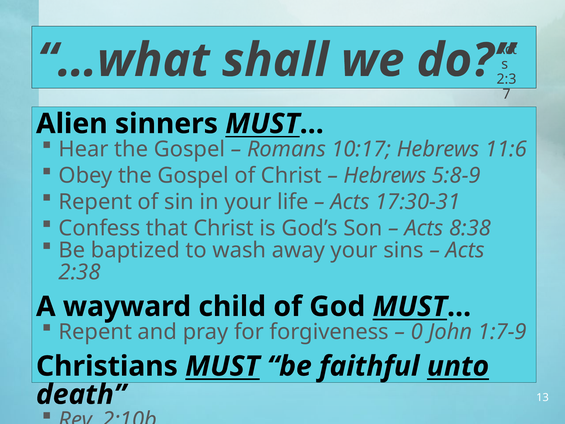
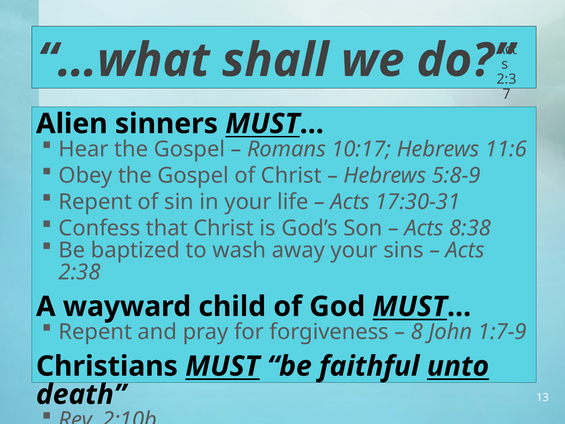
0: 0 -> 8 (417, 332)
